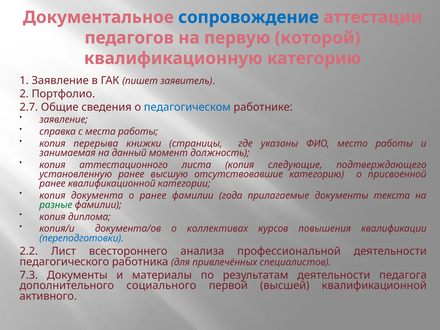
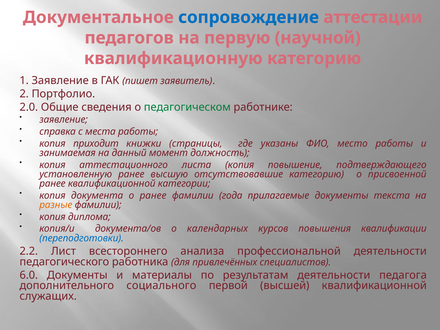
которой: которой -> научной (318, 38)
2.7: 2.7 -> 2.0 (29, 107)
педагогическом colour: blue -> green (187, 107)
перерыва: перерыва -> приходит (96, 144)
следующие: следующие -> повышение (295, 165)
разные colour: green -> orange (56, 205)
коллективах: коллективах -> календарных (217, 229)
7.3: 7.3 -> 6.0 (29, 275)
активного: активного -> служащих (48, 296)
